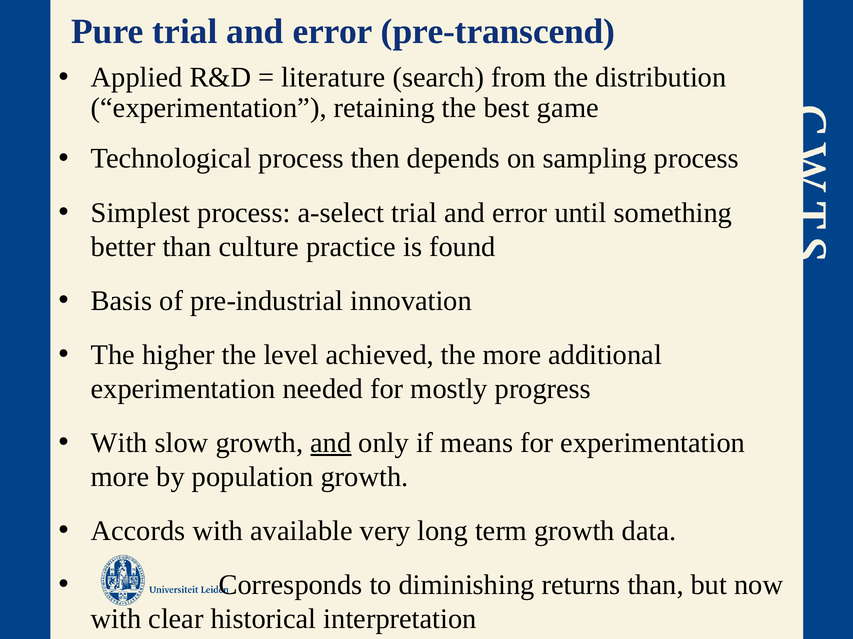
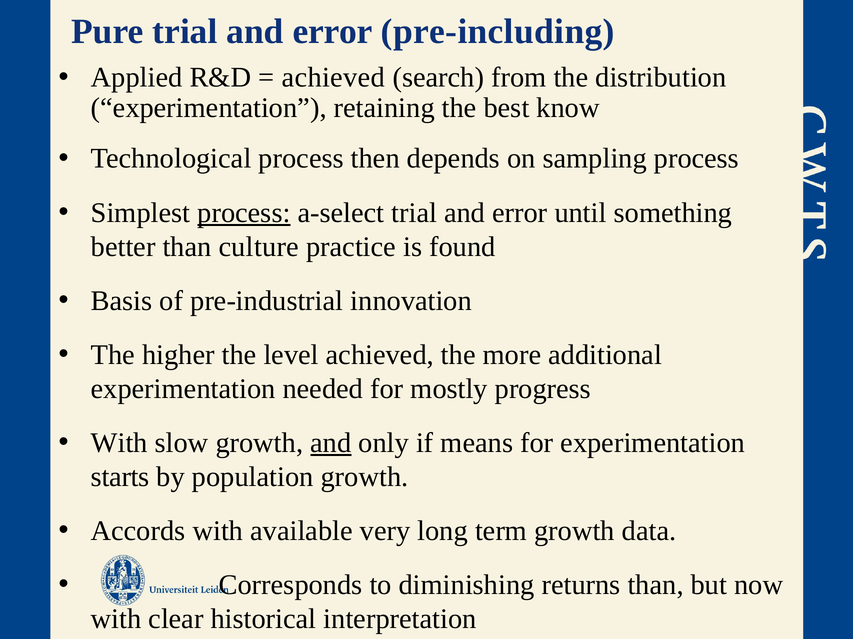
pre-transcend: pre-transcend -> pre-including (498, 31)
literature: literature -> achieved (333, 77)
game: game -> know (568, 108)
process underline: none -> present (244, 213)
more: more -> starts (120, 477)
